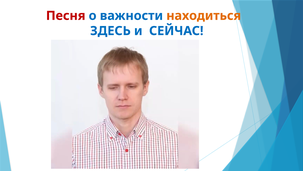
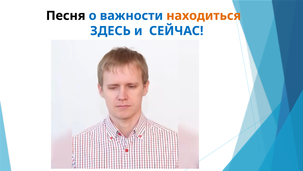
Песня colour: red -> black (66, 16)
